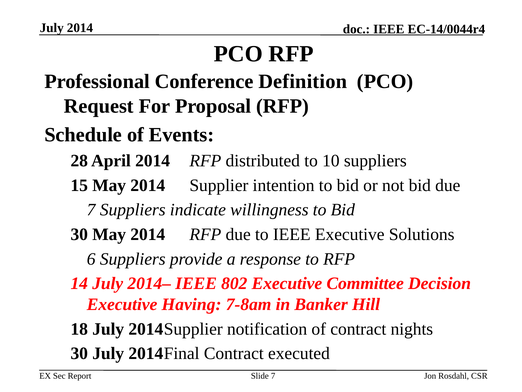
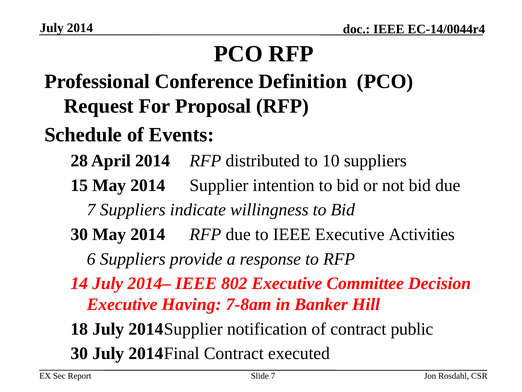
Solutions: Solutions -> Activities (422, 234)
nights: nights -> public (412, 329)
